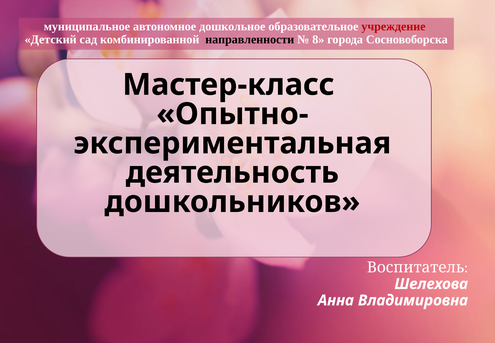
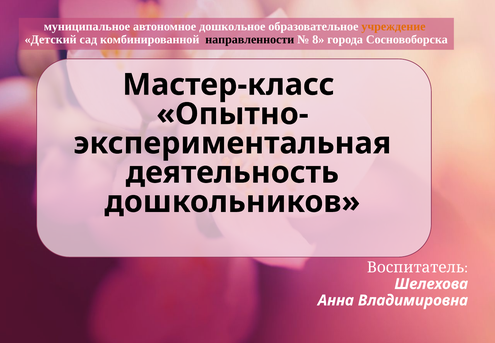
учреждение colour: red -> orange (393, 27)
